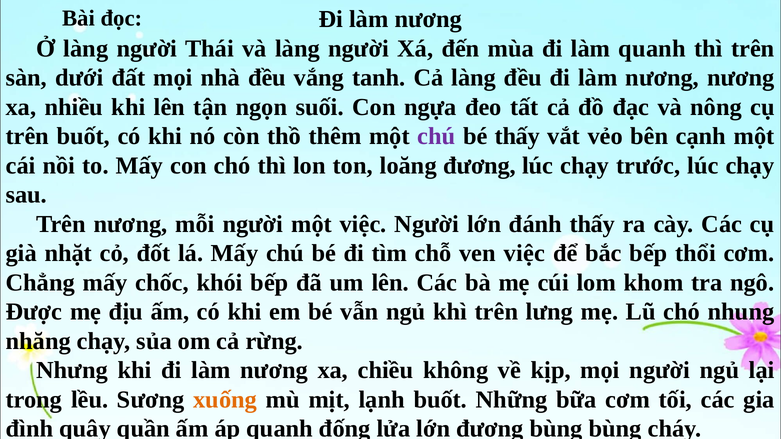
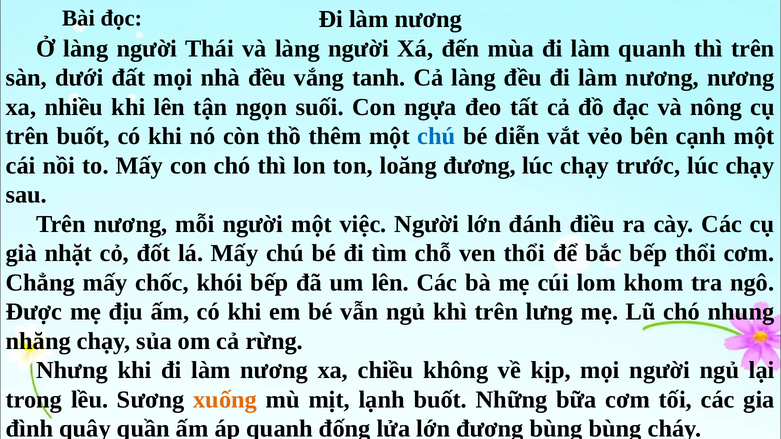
chú colour: purple -> blue (436, 136)
bé thấy: thấy -> diễn (517, 136)
đánh thấy: thấy -> điều (592, 224)
ven việc: việc -> thổi (524, 254)
